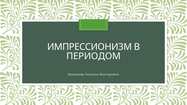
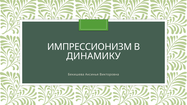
ПЕРИОДОМ: ПЕРИОДОМ -> ДИНАМИКУ (93, 56)
